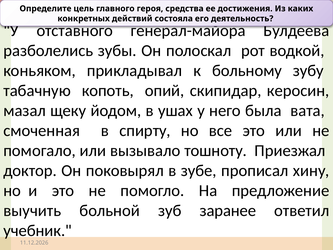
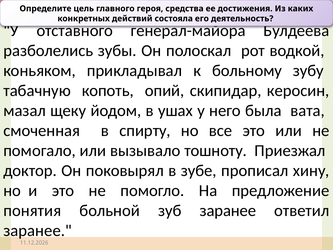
выучить: выучить -> понятия (32, 210)
учебник: учебник -> заранее (38, 230)
